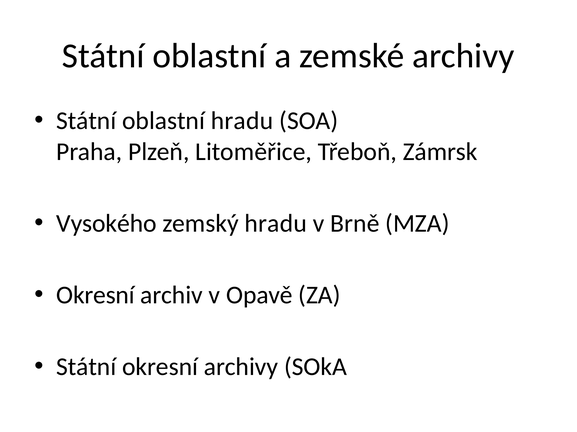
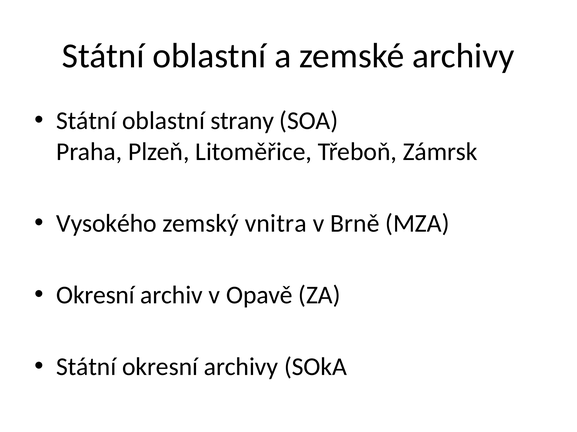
oblastní hradu: hradu -> strany (242, 121)
zemský hradu: hradu -> vnitra (276, 224)
